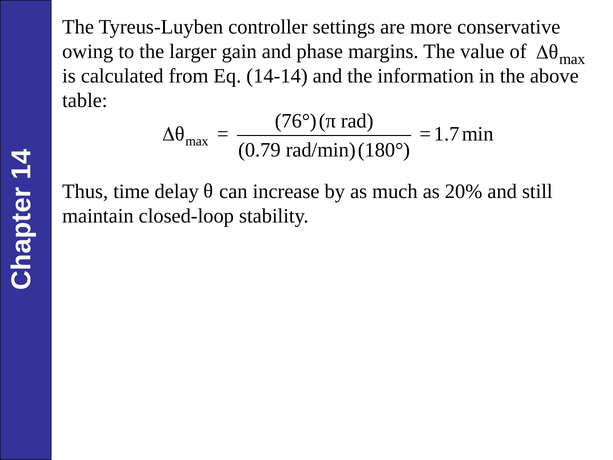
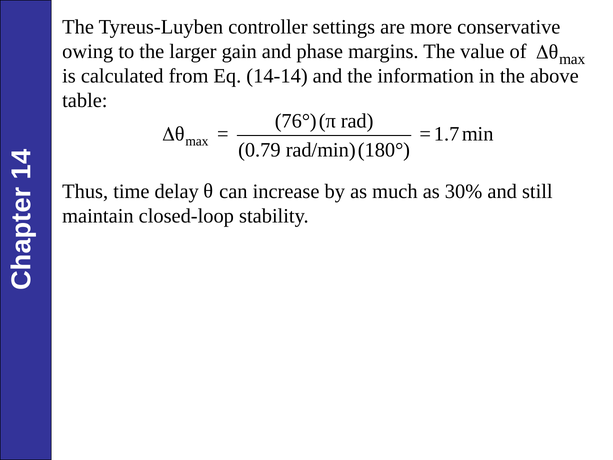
20%: 20% -> 30% (464, 191)
